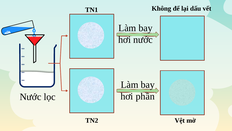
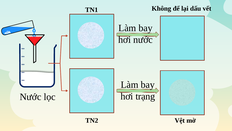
phần: phần -> trạng (145, 96)
